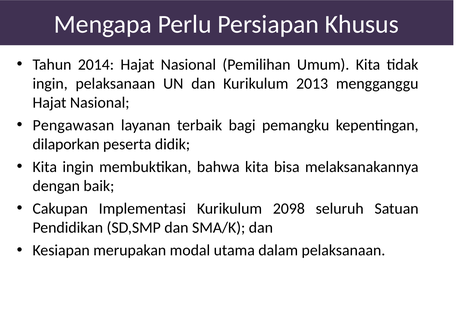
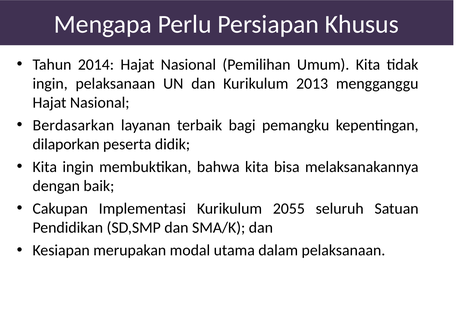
Pengawasan: Pengawasan -> Berdasarkan (73, 125)
2098: 2098 -> 2055 (289, 208)
